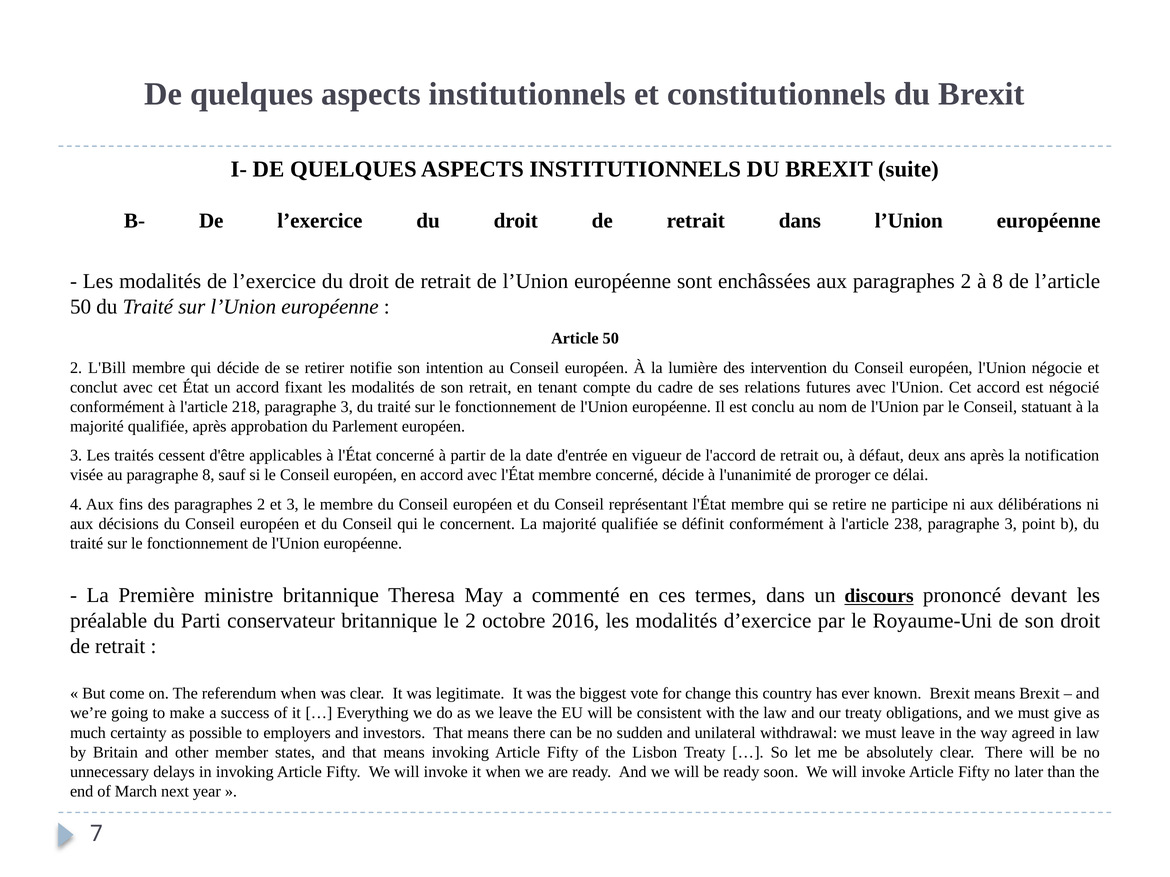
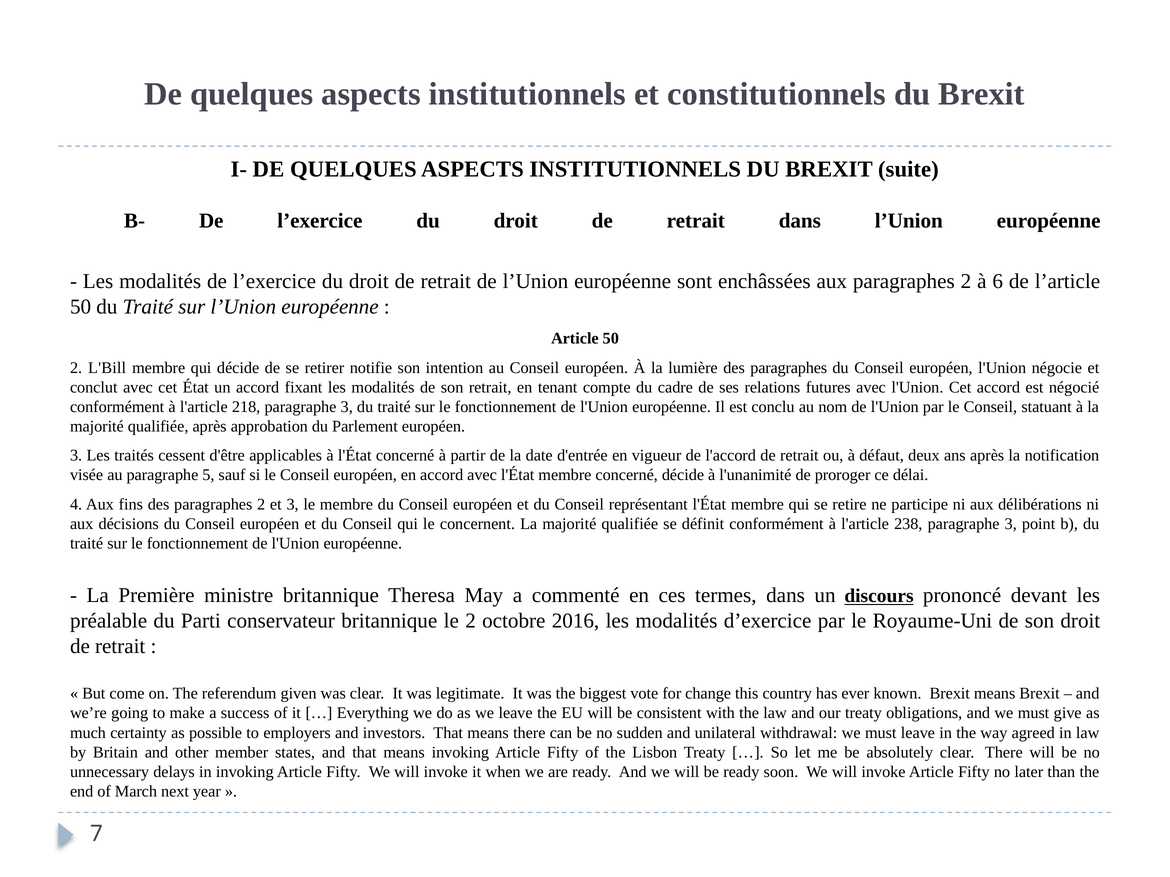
à 8: 8 -> 6 (998, 281)
lumière des intervention: intervention -> paragraphes (789, 368)
paragraphe 8: 8 -> 5 (208, 475)
referendum when: when -> given (299, 694)
